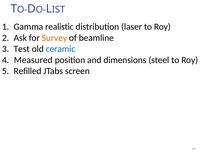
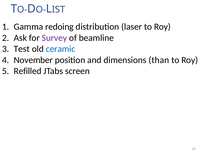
realistic: realistic -> redoing (59, 27)
Survey colour: orange -> purple (54, 38)
Measured: Measured -> November (33, 60)
steel: steel -> than (159, 60)
